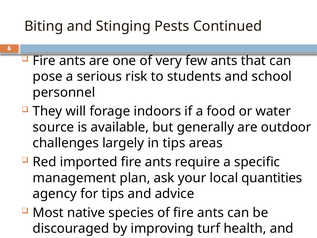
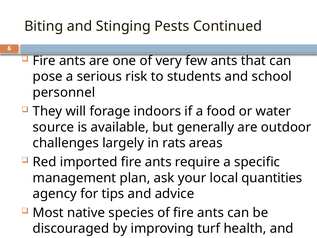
in tips: tips -> rats (174, 143)
